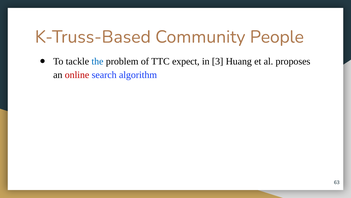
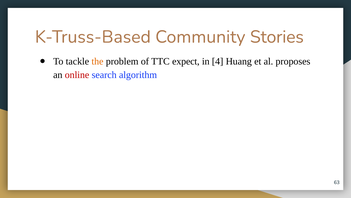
People: People -> Stories (277, 37)
the colour: blue -> orange (97, 61)
3: 3 -> 4 (218, 61)
